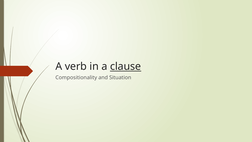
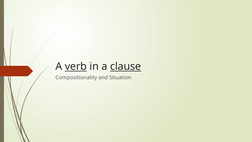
verb underline: none -> present (76, 66)
